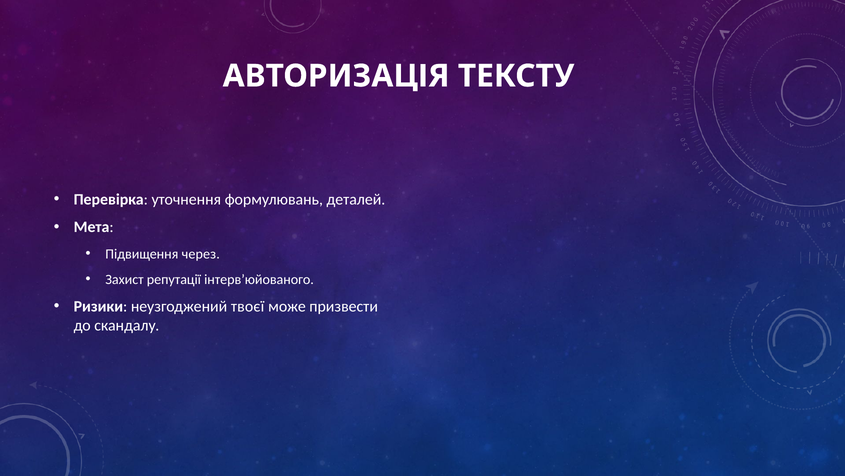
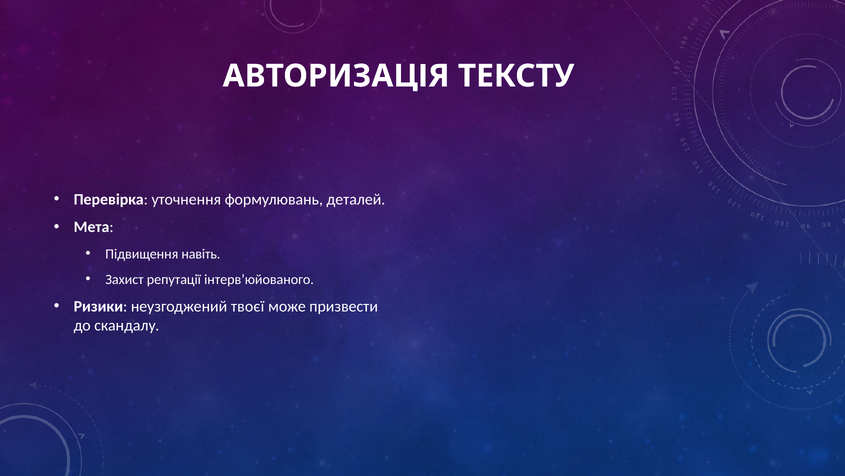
через: через -> навіть (201, 254)
